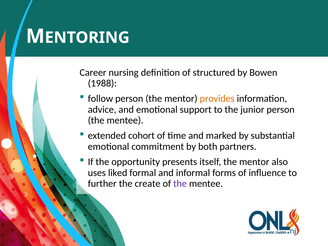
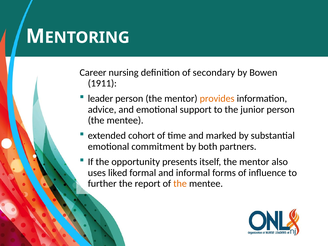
structured: structured -> secondary (214, 72)
1988: 1988 -> 1911 (102, 83)
follow: follow -> leader (100, 99)
create: create -> report (148, 184)
the colour: purple -> orange (180, 184)
